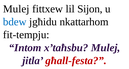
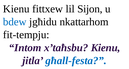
Mulej: Mulej -> Kienu (16, 9)
x’taħsbu Mulej: Mulej -> Kienu (106, 48)
għall-festa colour: red -> blue (76, 61)
